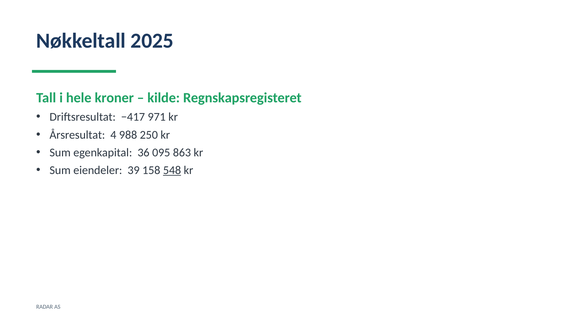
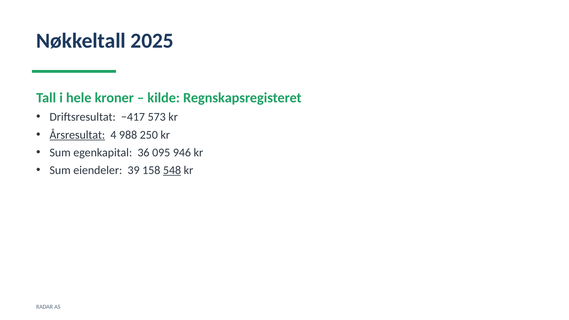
971: 971 -> 573 (157, 117)
Årsresultat underline: none -> present (77, 135)
863: 863 -> 946 (182, 153)
